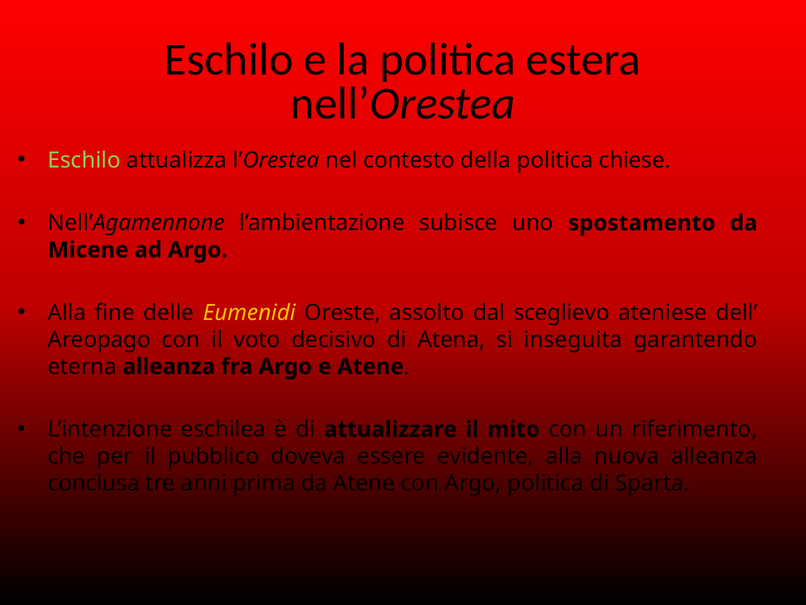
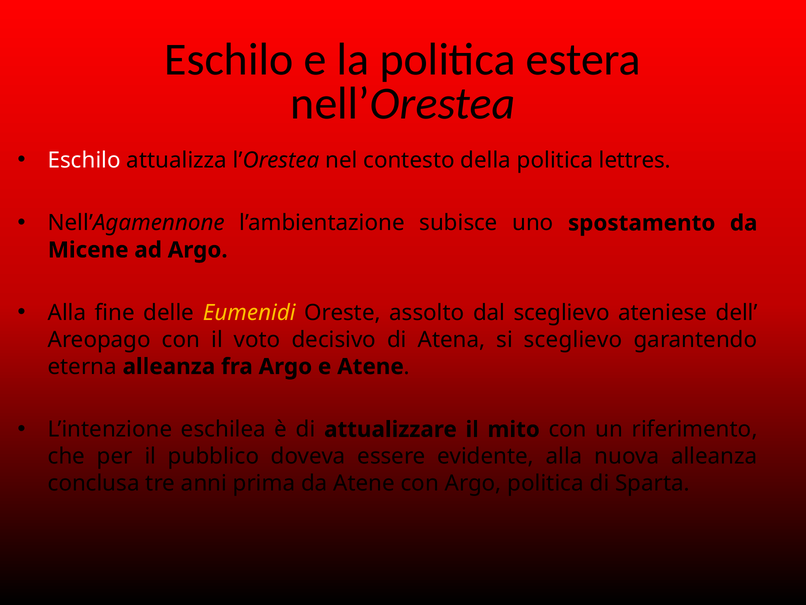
Eschilo colour: light green -> white (84, 160)
chiese: chiese -> lettres (635, 160)
si inseguita: inseguita -> sceglievo (573, 339)
